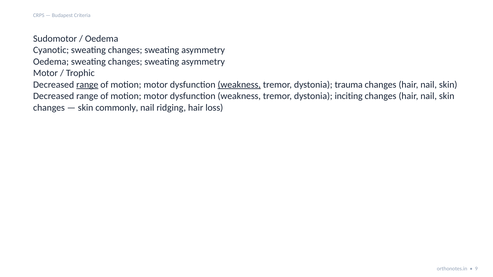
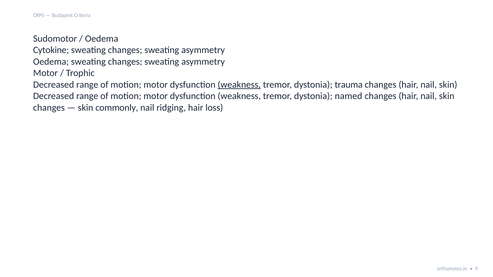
Cyanotic: Cyanotic -> Cytokine (51, 50)
range underline: present -> none (87, 85)
inciting: inciting -> named (349, 96)
